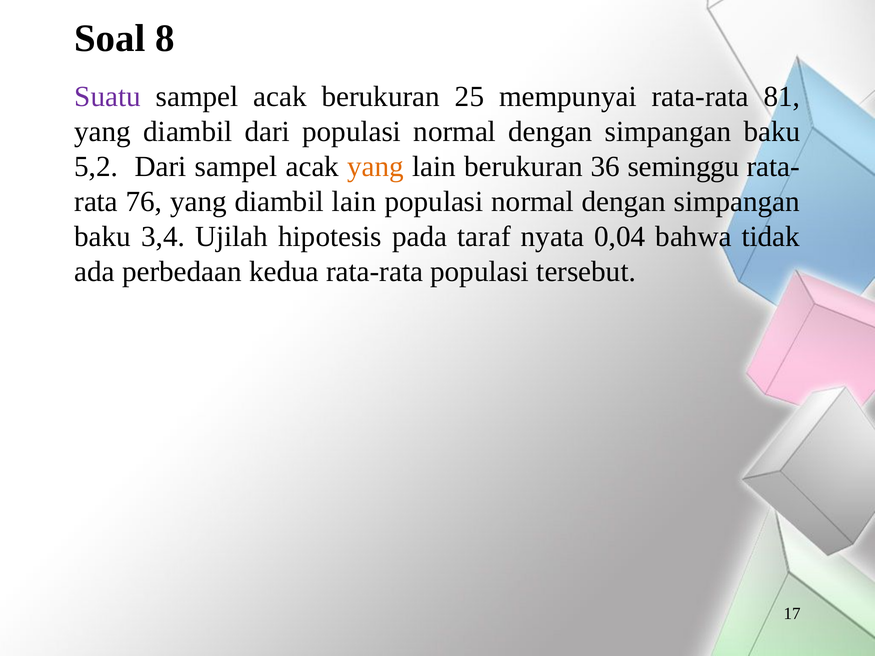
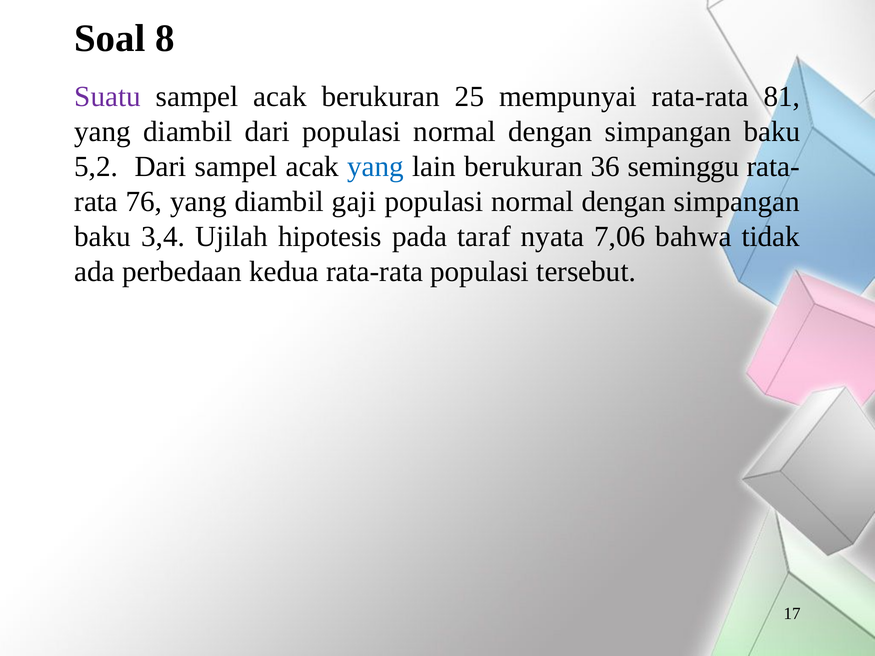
yang colour: orange -> blue (376, 167)
diambil lain: lain -> gaji (354, 202)
0,04: 0,04 -> 7,06 (620, 237)
